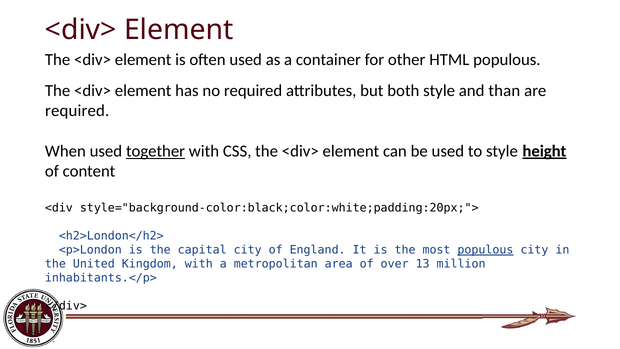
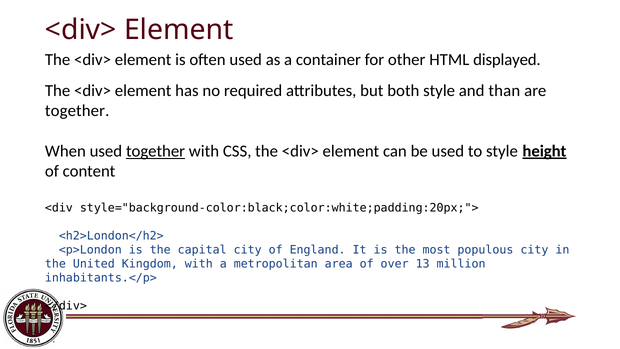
HTML populous: populous -> displayed (507, 60)
required: required -> together (77, 111)
populous underline: present -> none (485, 250)
